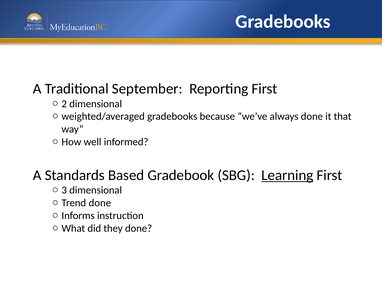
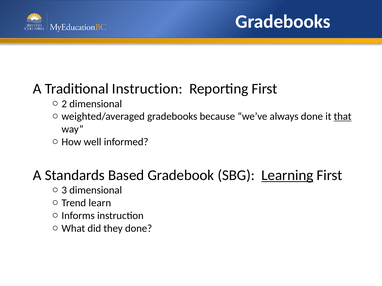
Traditional September: September -> Instruction (147, 89)
that underline: none -> present (343, 117)
Trend done: done -> learn (100, 203)
